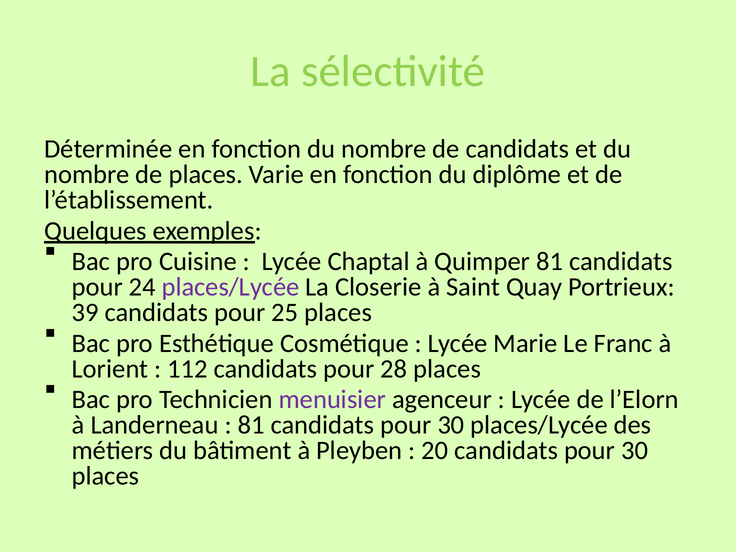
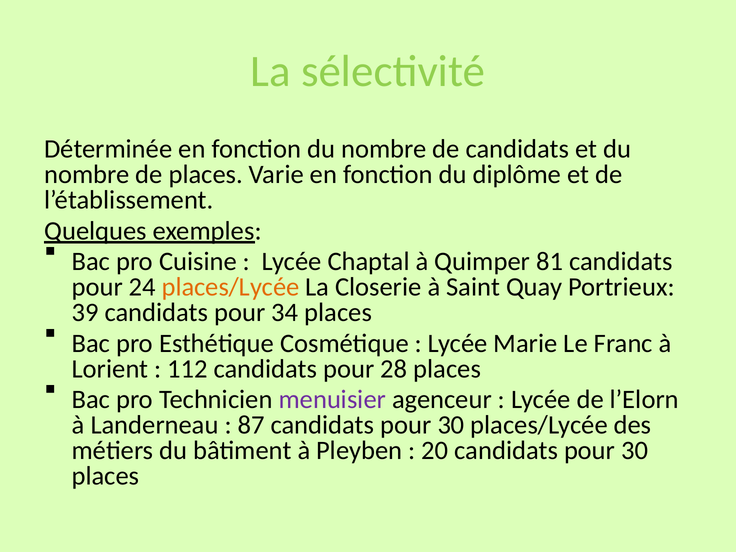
places/Lycée colour: purple -> orange (231, 287)
25: 25 -> 34 (285, 313)
81: 81 -> 87 (251, 425)
